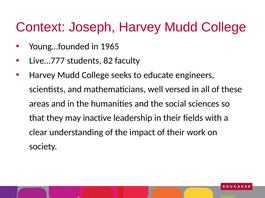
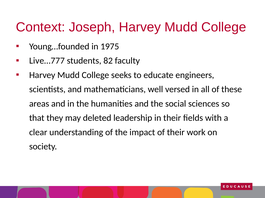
1965: 1965 -> 1975 (110, 47)
inactive: inactive -> deleted (97, 118)
